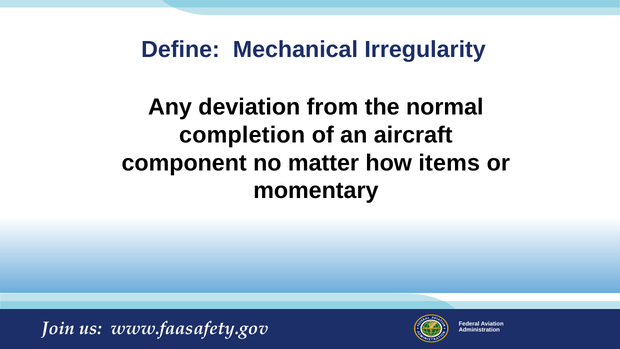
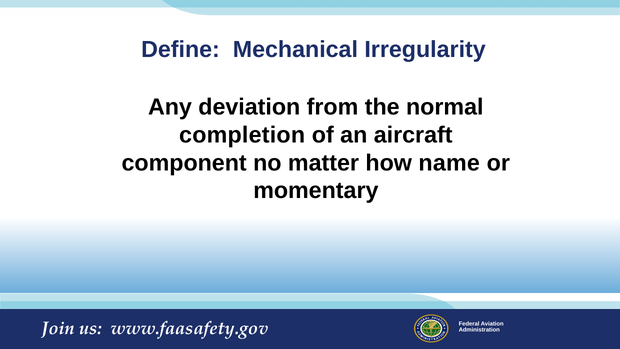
items: items -> name (449, 163)
